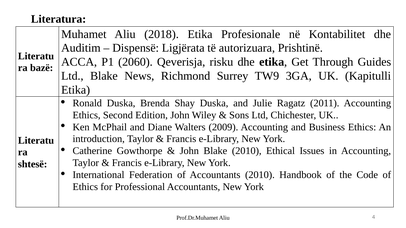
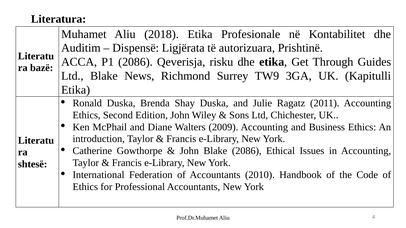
P1 2060: 2060 -> 2086 (135, 62)
Blake 2010: 2010 -> 2086 (247, 151)
